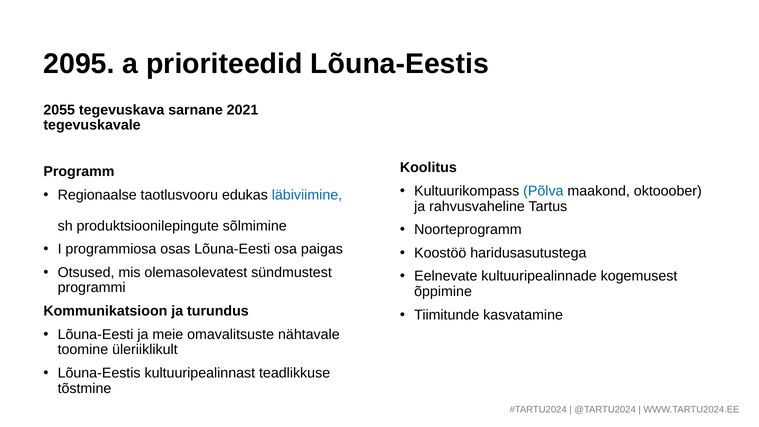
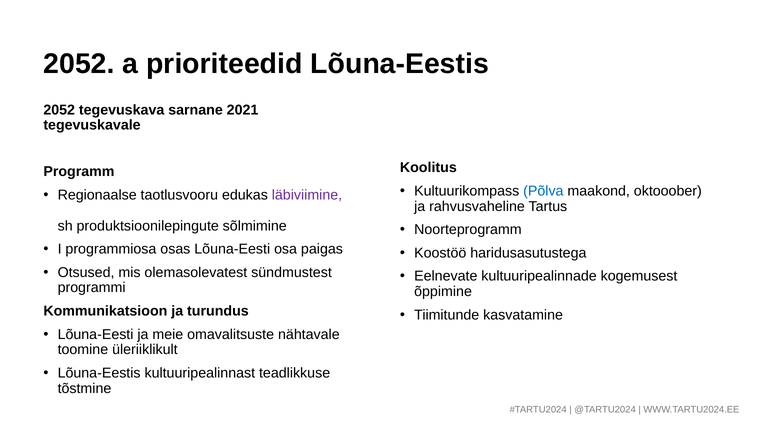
2095: 2095 -> 2052 (79, 64)
2055: 2055 -> 2052 (59, 110)
läbiviimine colour: blue -> purple (307, 195)
